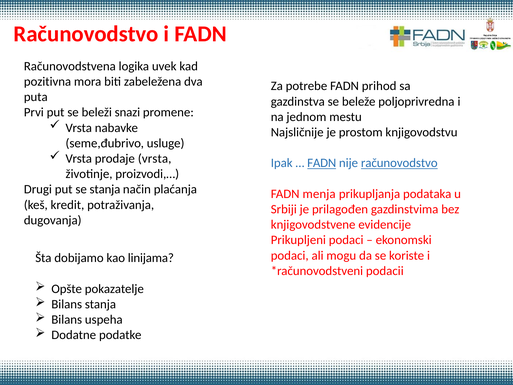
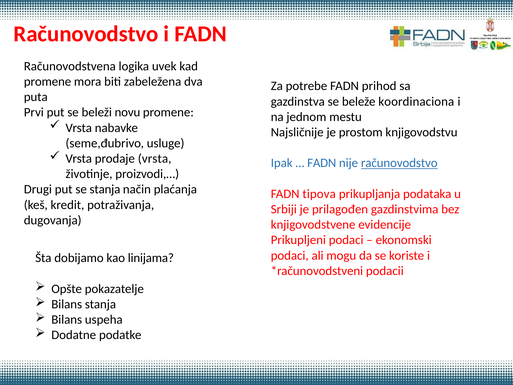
pozitivna: pozitivna -> promene (48, 82)
poljoprivredna: poljoprivredna -> koordinaciona (416, 101)
snazi: snazi -> novu (127, 112)
FADN underline: present -> none (322, 163)
menja: menja -> tipova (319, 194)
